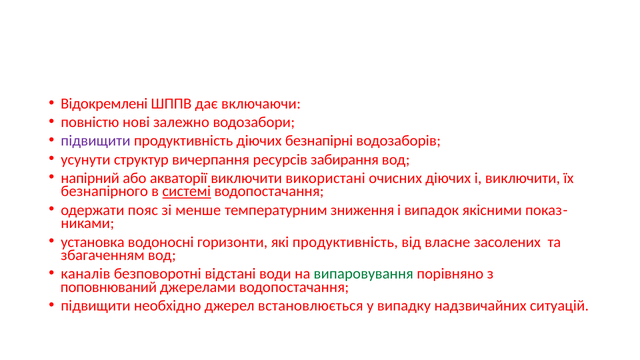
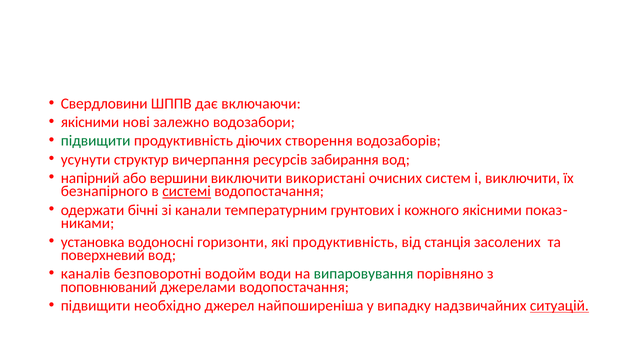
Відокремлені: Відокремлені -> Свердловини (104, 104)
повністю: повністю -> якісними (90, 122)
підвищити colour: purple -> green (96, 141)
безнапірні: безнапірні -> створення (319, 141)
акваторії: акваторії -> вершини (179, 178)
очисних діючих: діючих -> систем (448, 178)
пояс: пояс -> бічні (143, 210)
менше: менше -> канали (198, 210)
зниження: зниження -> грунтових (362, 210)
випадок: випадок -> кожного (432, 210)
власне: власне -> станція (448, 242)
збагаченням: збагаченням -> поверхневий (103, 255)
відстані: відстані -> водойм (230, 274)
встановлюється: встановлюється -> найпоширеніша (311, 306)
ситуацій underline: none -> present (559, 306)
